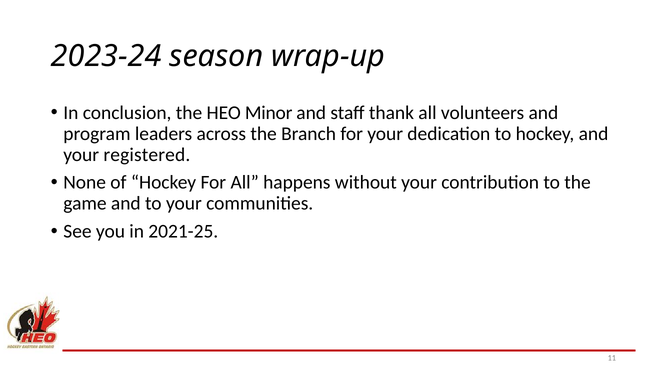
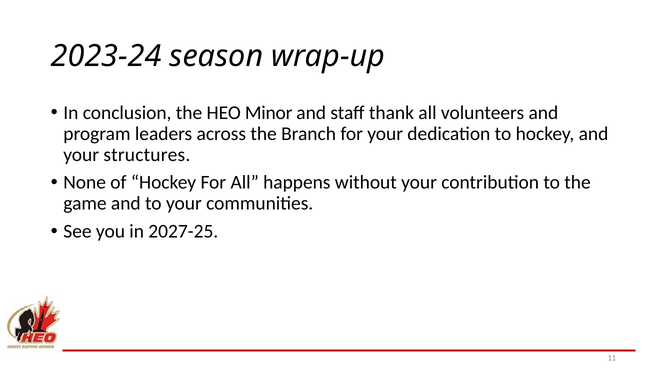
registered: registered -> structures (147, 155)
2021-25: 2021-25 -> 2027-25 (183, 232)
